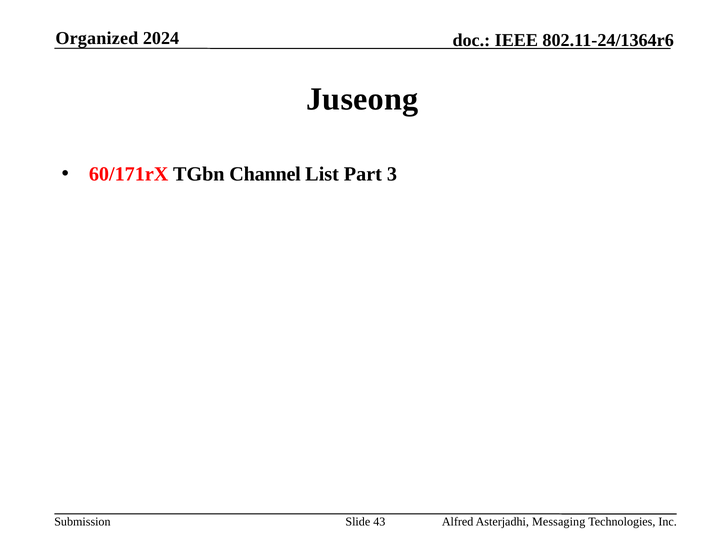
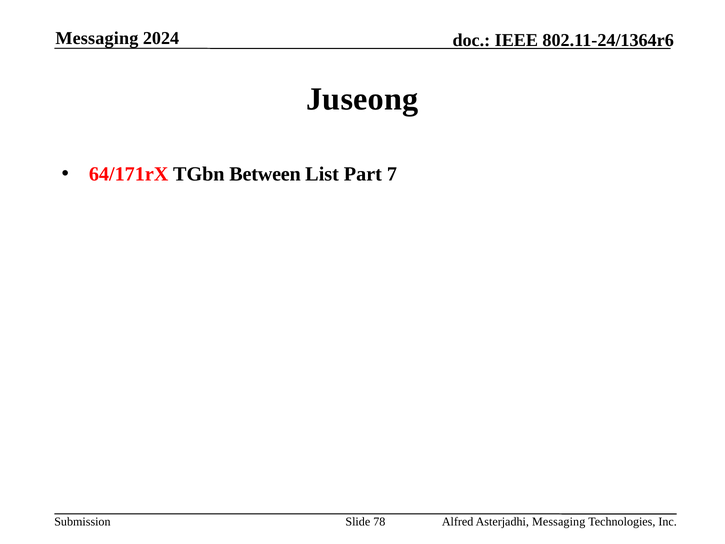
Organized: Organized -> Messaging (97, 38)
60/171rX: 60/171rX -> 64/171rX (129, 174)
Channel: Channel -> Between (265, 174)
3: 3 -> 7 (392, 174)
43: 43 -> 78 (379, 521)
